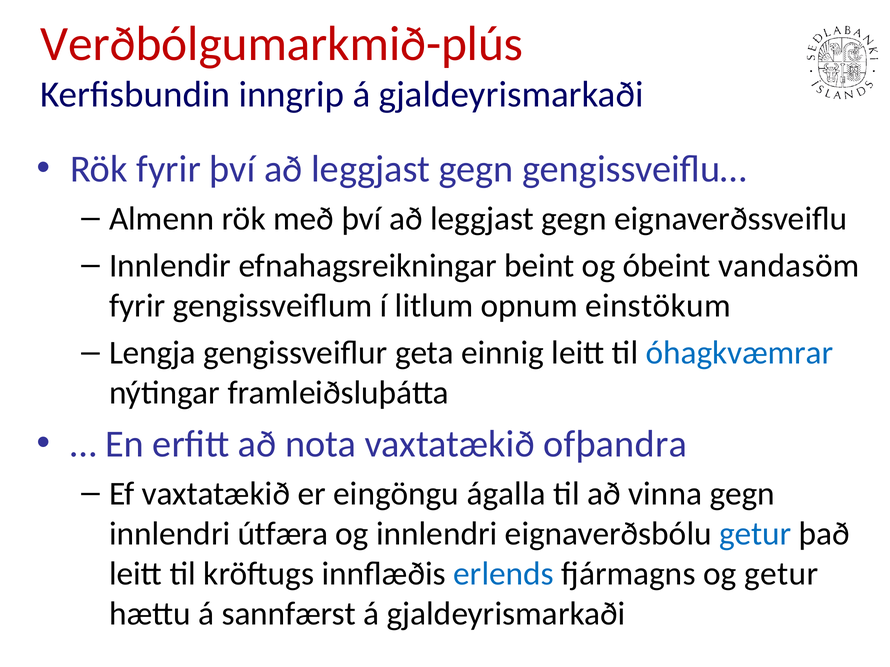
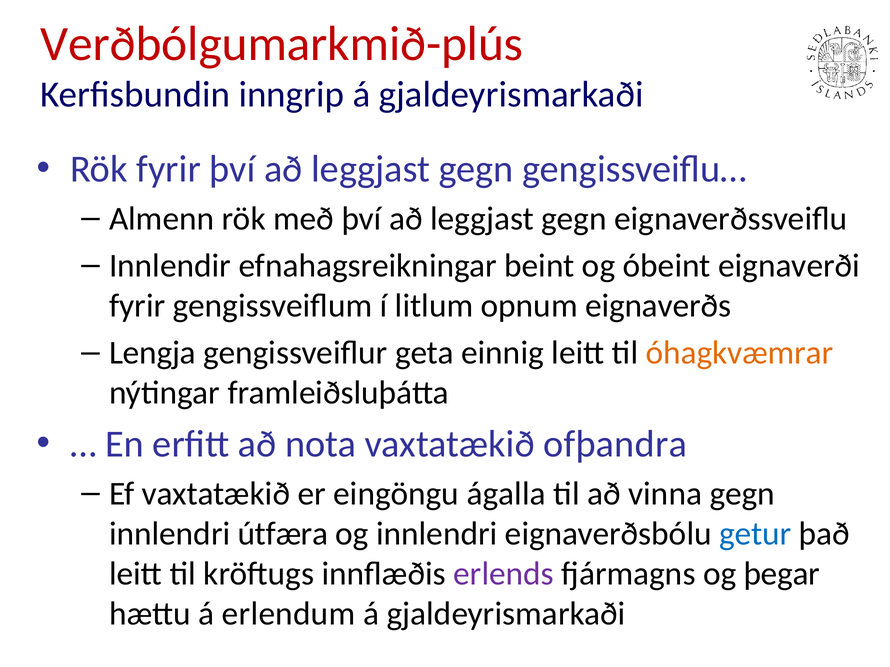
vandasöm: vandasöm -> eignaverði (789, 266)
einstökum: einstökum -> eignaverðs (658, 306)
óhagkvæmrar colour: blue -> orange (740, 353)
erlends colour: blue -> purple (504, 574)
og getur: getur -> þegar (782, 574)
sannfærst: sannfærst -> erlendum (289, 614)
